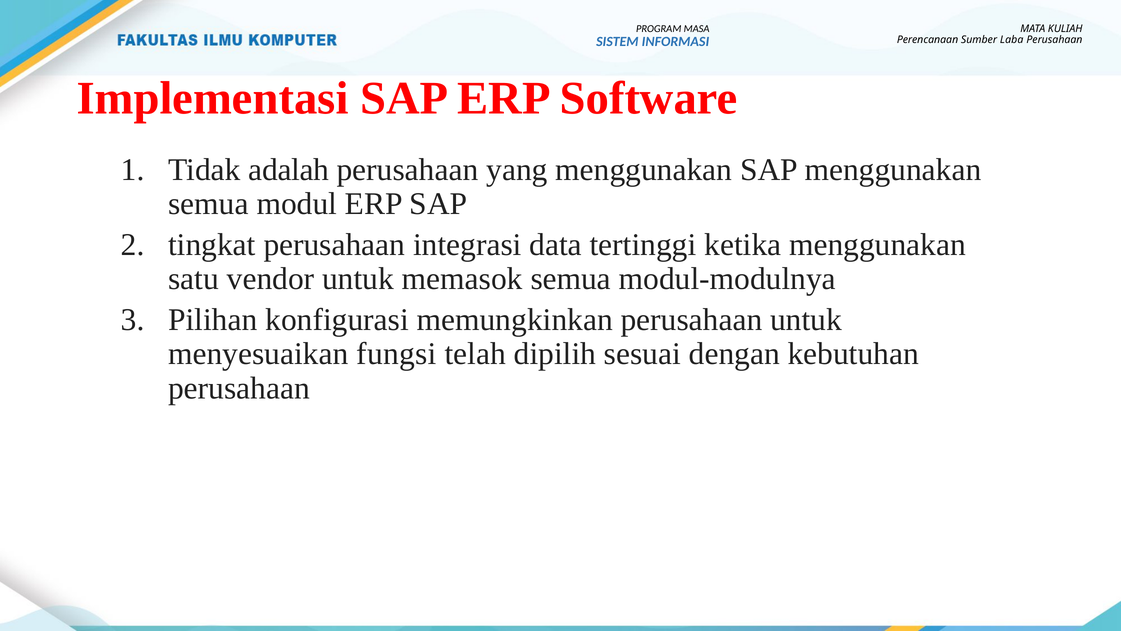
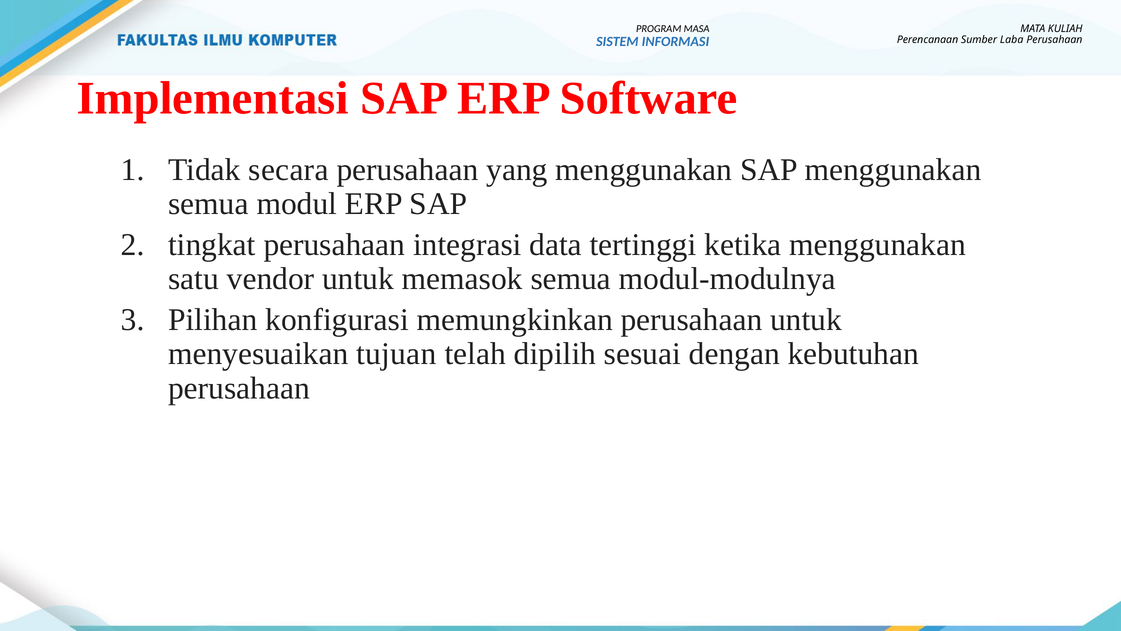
adalah: adalah -> secara (289, 170)
fungsi: fungsi -> tujuan (396, 354)
